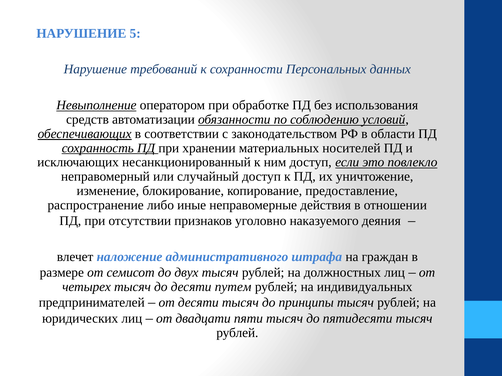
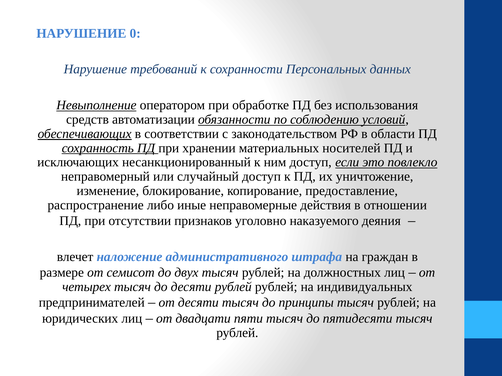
5: 5 -> 0 (135, 34)
десяти путем: путем -> рублей (233, 287)
